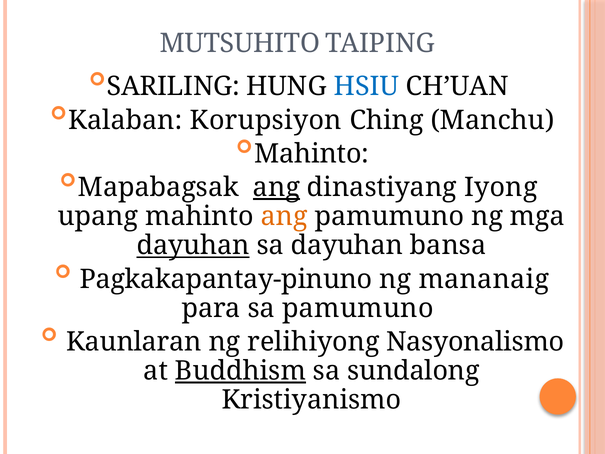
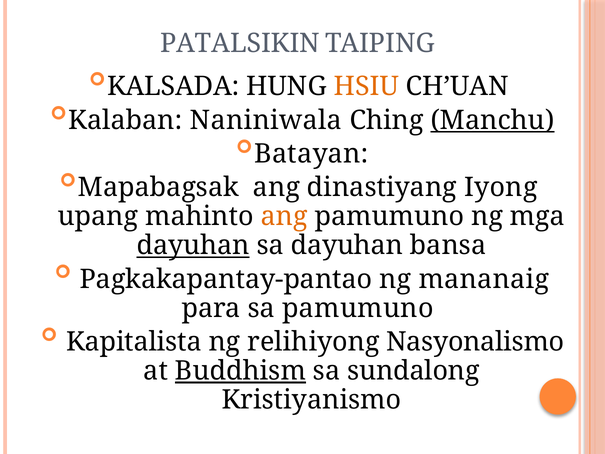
MUTSUHITO: MUTSUHITO -> PATALSIKIN (240, 43)
SARILING: SARILING -> KALSADA (173, 87)
HSIU colour: blue -> orange (366, 87)
Korupsiyon: Korupsiyon -> Naniniwala (266, 120)
Manchu underline: none -> present (492, 120)
Mahinto: Mahinto -> Batayan (311, 154)
ang underline: present -> none (276, 187)
Pagkakapantay-pinuno: Pagkakapantay-pinuno -> Pagkakapantay-pantao (226, 279)
Kaunlaran: Kaunlaran -> Kapitalista (134, 342)
